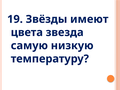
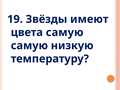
цвета звезда: звезда -> самую (65, 32)
